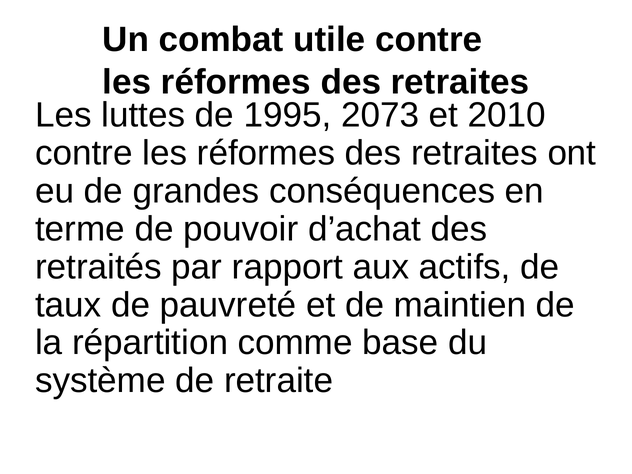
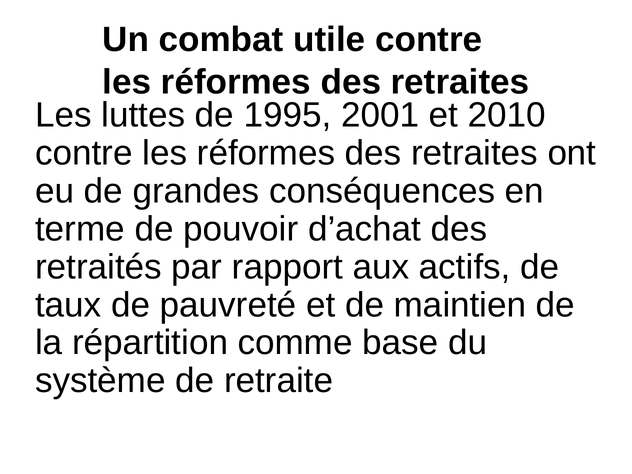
2073: 2073 -> 2001 (380, 115)
